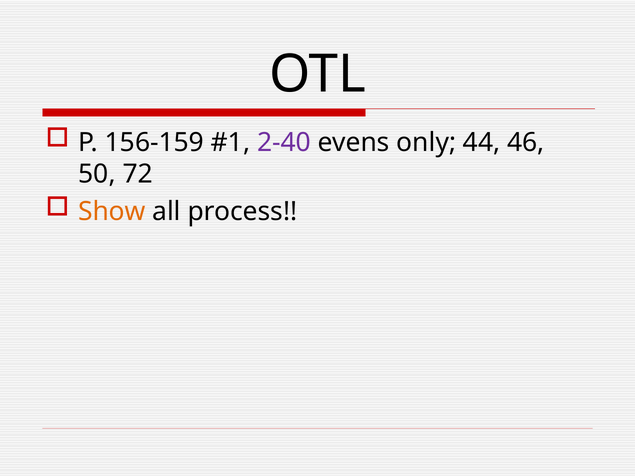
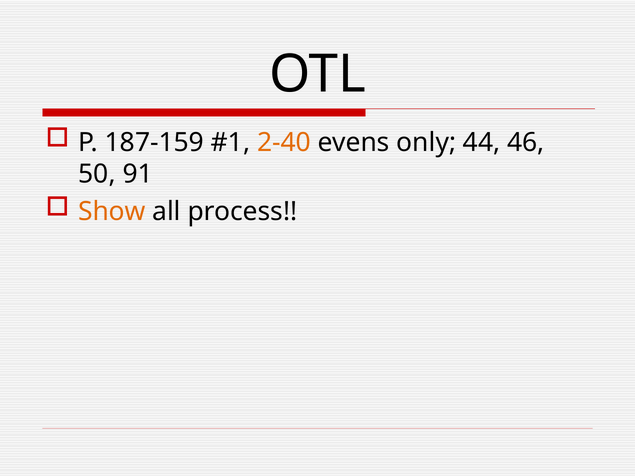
156-159: 156-159 -> 187-159 (154, 143)
2-40 colour: purple -> orange (284, 143)
72: 72 -> 91 (138, 174)
